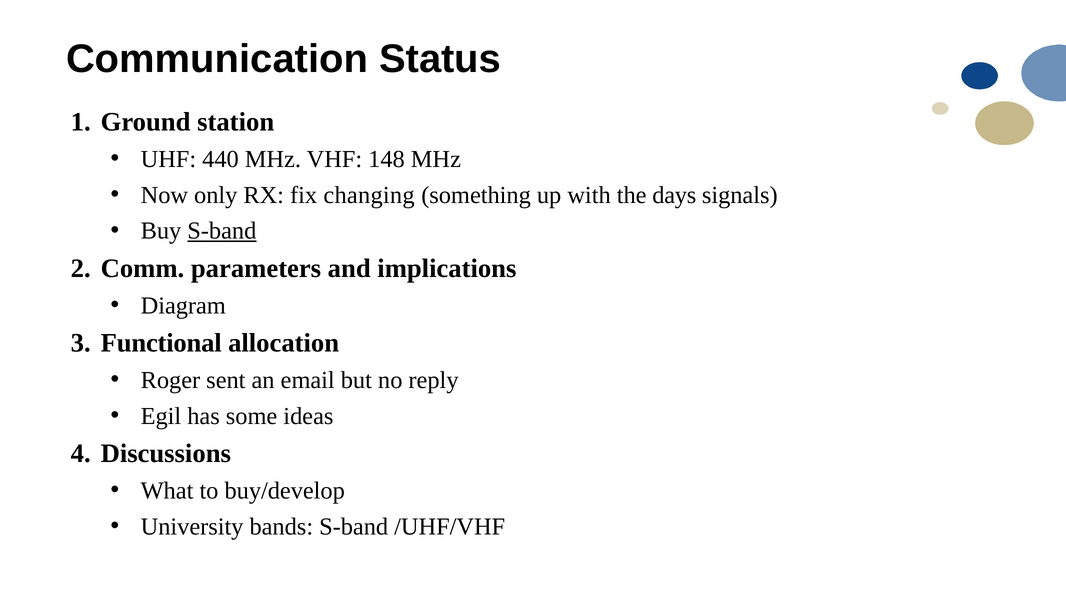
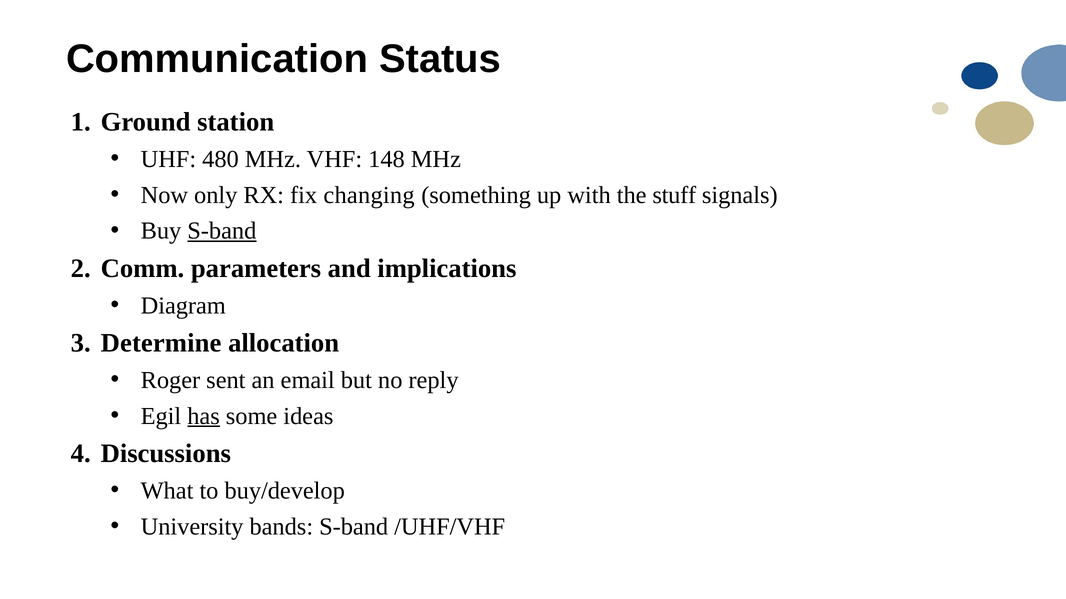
440: 440 -> 480 (220, 159)
days: days -> stuff (674, 195)
Functional: Functional -> Determine (161, 343)
has underline: none -> present (204, 416)
